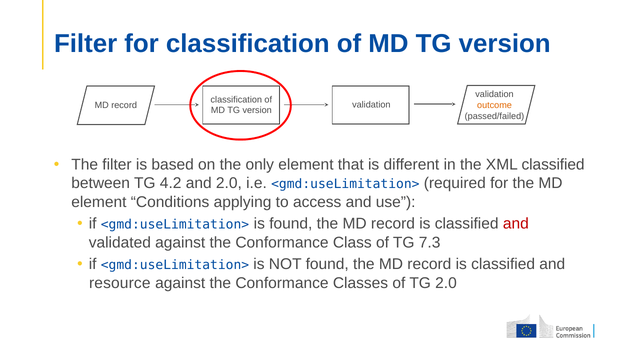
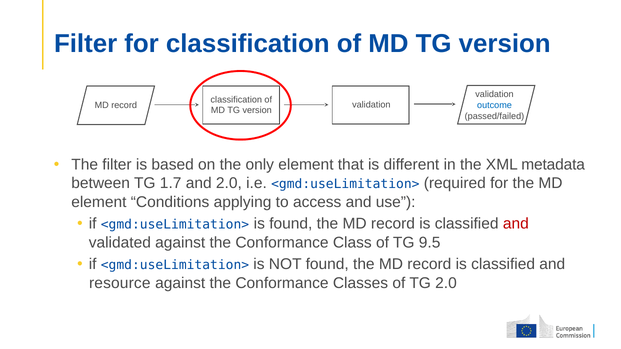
outcome colour: orange -> blue (494, 105)
XML classified: classified -> metadata (553, 165)
4.2: 4.2 -> 1.7 (171, 184)
7.3: 7.3 -> 9.5 (430, 243)
